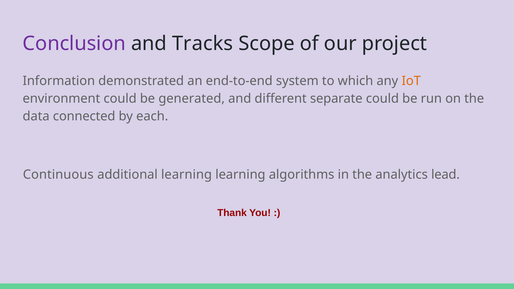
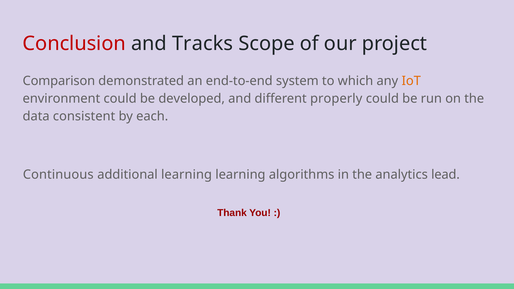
Conclusion colour: purple -> red (74, 44)
Information: Information -> Comparison (59, 81)
generated: generated -> developed (192, 99)
separate: separate -> properly (336, 99)
connected: connected -> consistent (84, 116)
